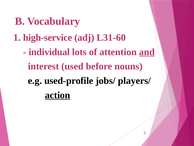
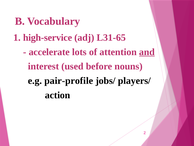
L31-60: L31-60 -> L31-65 (111, 37)
individual: individual -> accelerate (49, 52)
used-profile: used-profile -> pair-profile (69, 80)
action underline: present -> none (58, 95)
